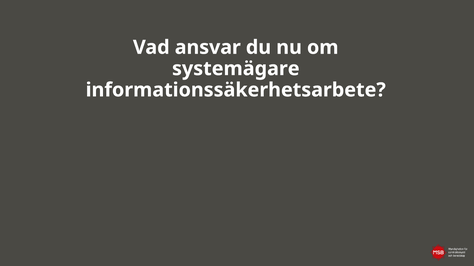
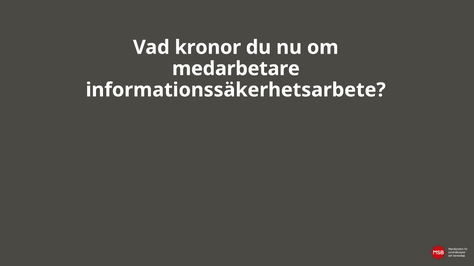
ansvar: ansvar -> kronor (208, 47)
systemägare: systemägare -> medarbetare (236, 69)
